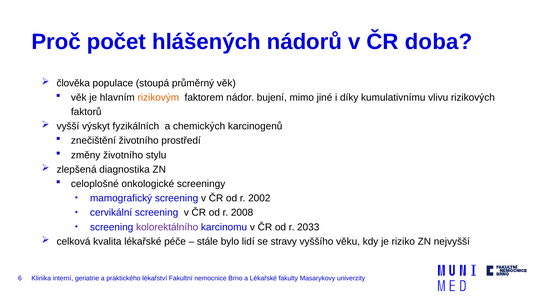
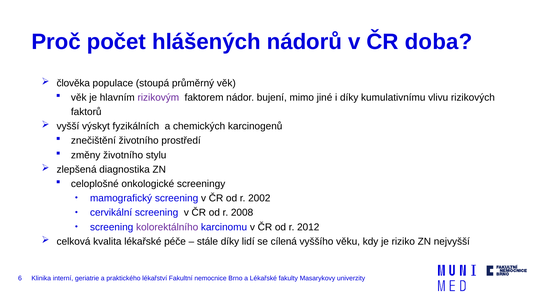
rizikovým colour: orange -> purple (158, 97)
2033: 2033 -> 2012 (308, 227)
stále bylo: bylo -> díky (230, 241)
stravy: stravy -> cílená (284, 241)
